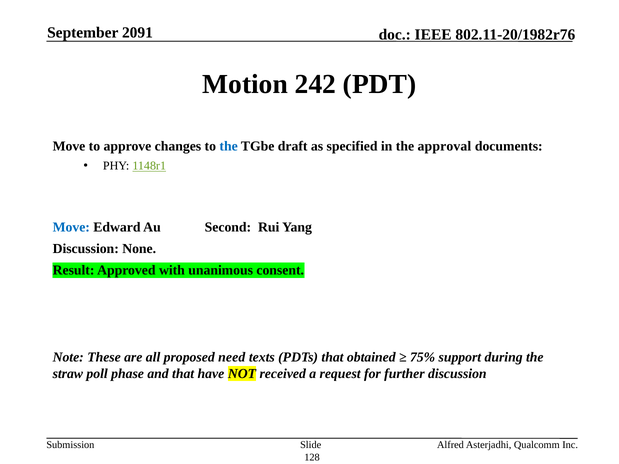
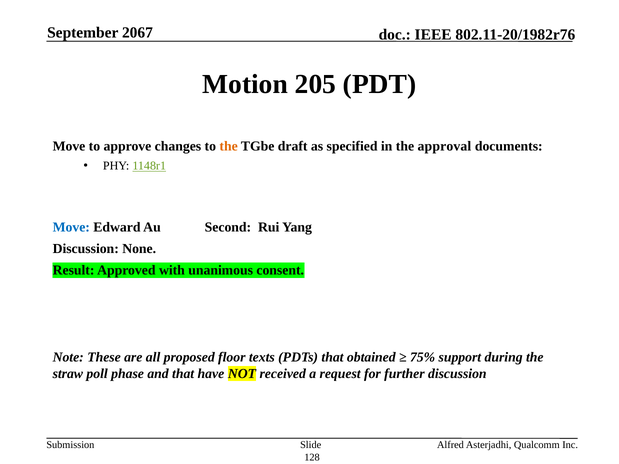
2091: 2091 -> 2067 (137, 33)
242: 242 -> 205 (315, 84)
the colour: blue -> orange (229, 146)
need: need -> floor (232, 357)
